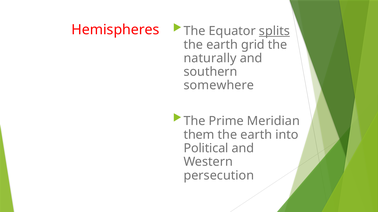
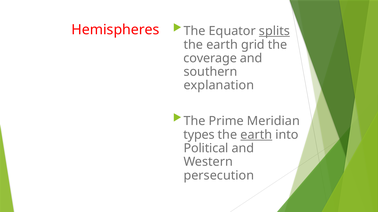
naturally: naturally -> coverage (210, 58)
somewhere: somewhere -> explanation (219, 86)
them: them -> types (199, 135)
earth underline: none -> present (256, 135)
